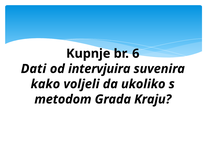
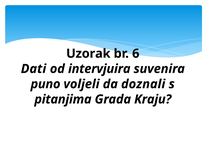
Kupnje: Kupnje -> Uzorak (88, 53)
kako: kako -> puno (45, 84)
ukoliko: ukoliko -> doznali (143, 84)
metodom: metodom -> pitanjima (63, 99)
